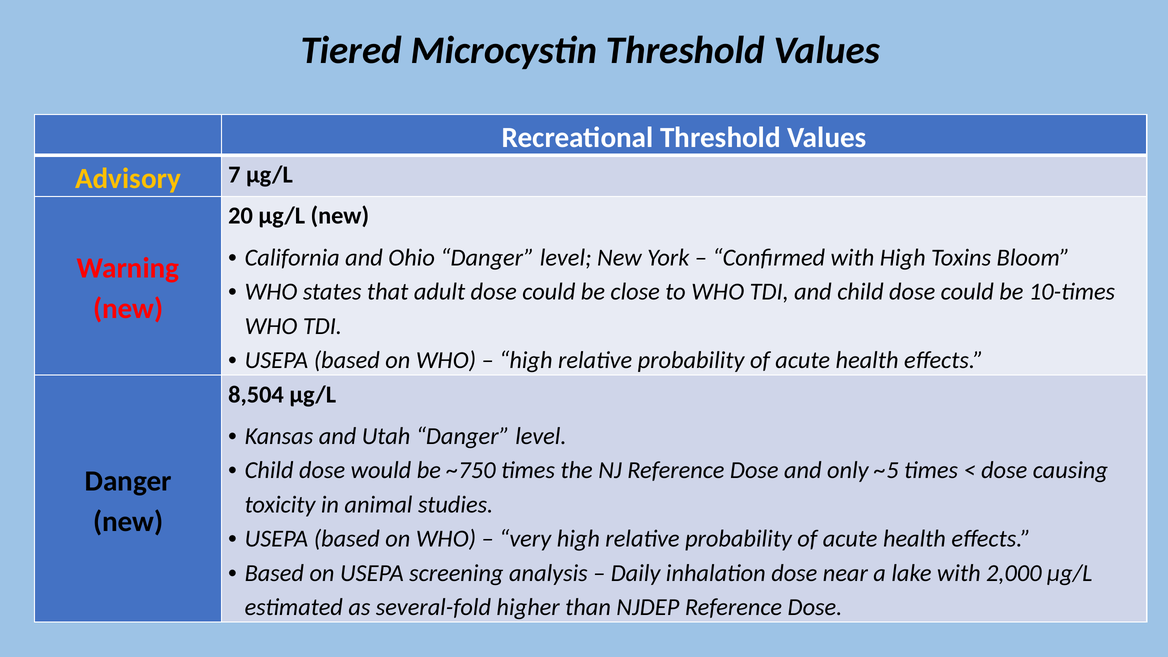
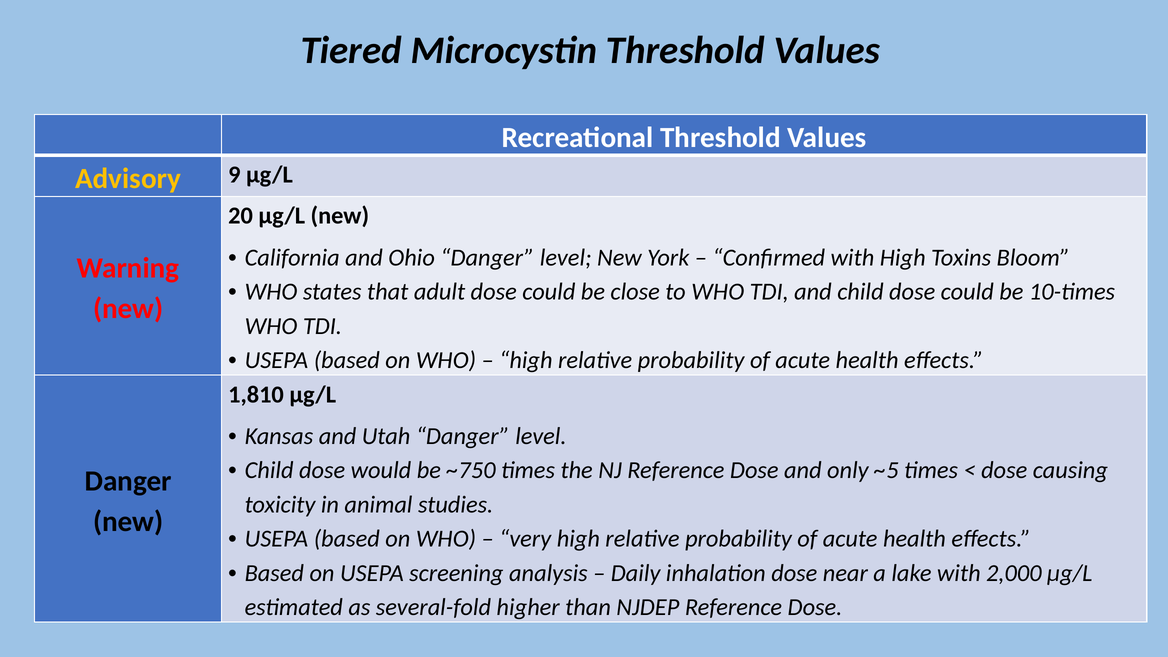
7: 7 -> 9 (234, 175)
8,504: 8,504 -> 1,810 (256, 395)
